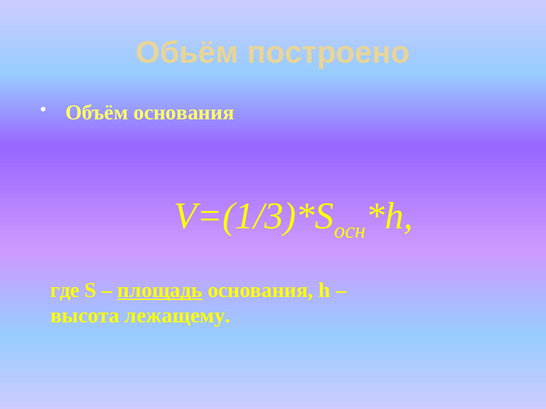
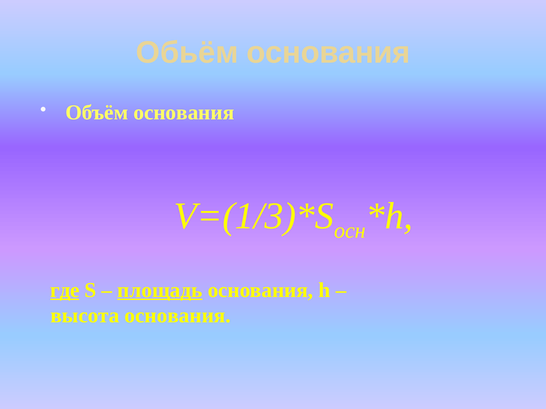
Обьём построено: построено -> основания (329, 53)
где underline: none -> present (65, 290)
высота лежащему: лежащему -> основания (178, 316)
